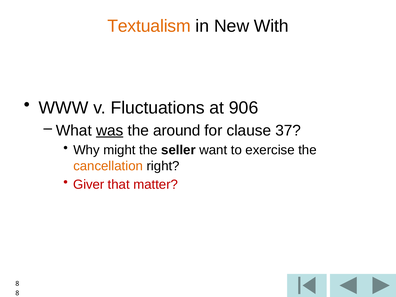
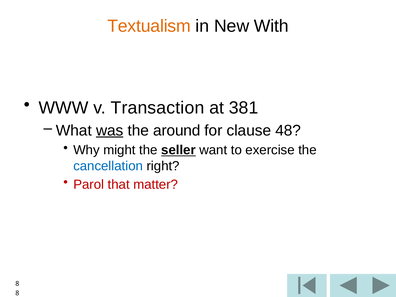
Fluctuations: Fluctuations -> Transaction (157, 108)
906: 906 -> 381 (244, 108)
37: 37 -> 48 (288, 130)
seller underline: none -> present (178, 150)
cancellation colour: orange -> blue (108, 166)
Giver: Giver -> Parol (89, 184)
